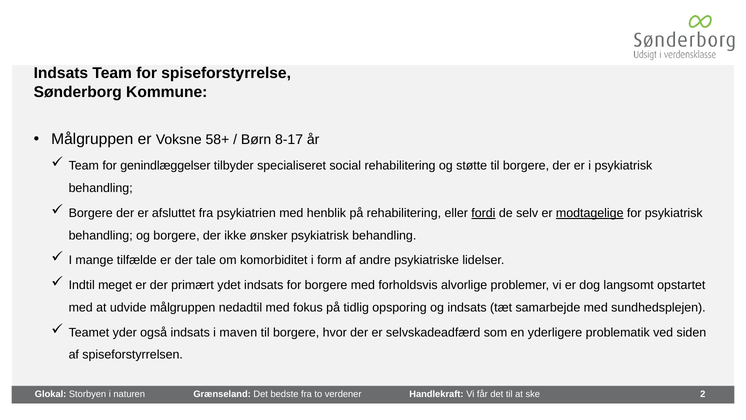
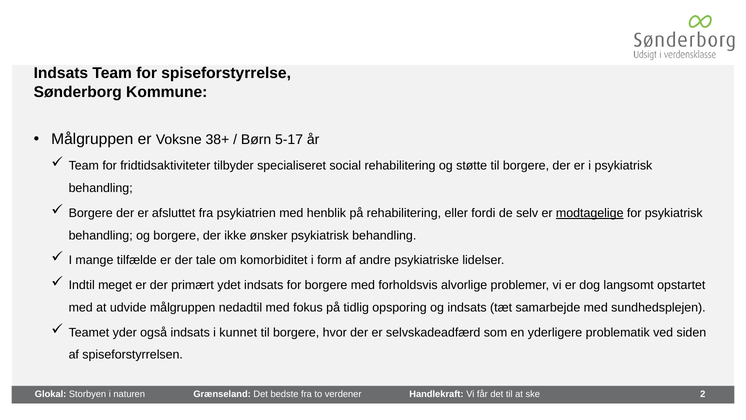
58+: 58+ -> 38+ (217, 140)
8-17: 8-17 -> 5-17 (289, 140)
genindlæggelser: genindlæggelser -> fridtidsaktiviteter (165, 166)
fordi underline: present -> none (483, 213)
maven: maven -> kunnet (238, 332)
